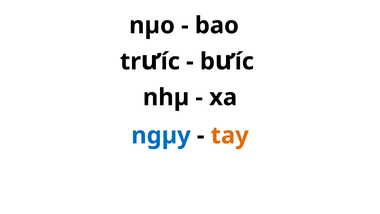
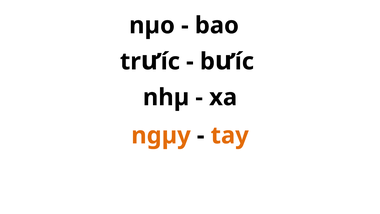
ngµy colour: blue -> orange (161, 135)
